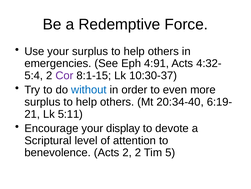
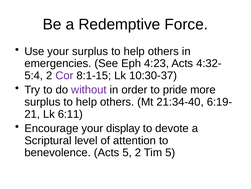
4:91: 4:91 -> 4:23 (157, 63)
without colour: blue -> purple (89, 90)
even: even -> pride (175, 90)
20:34-40: 20:34-40 -> 21:34-40 (180, 102)
5:11: 5:11 -> 6:11 (70, 114)
Acts 2: 2 -> 5 (127, 152)
